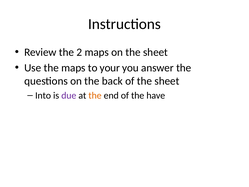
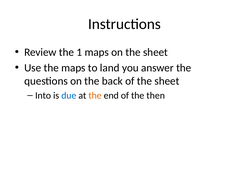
2: 2 -> 1 (79, 52)
your: your -> land (110, 68)
due colour: purple -> blue (69, 95)
have: have -> then (156, 95)
